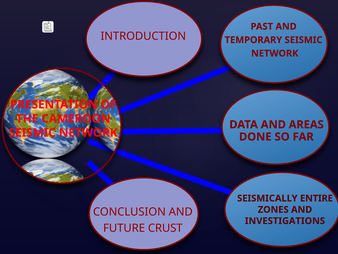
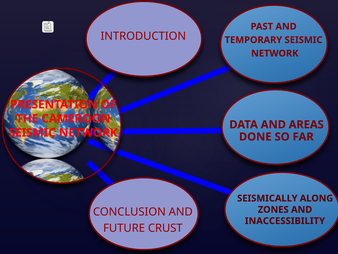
ENTIRE: ENTIRE -> ALONG (316, 198)
INVESTIGATIONS: INVESTIGATIONS -> INACCESSIBILITY (285, 221)
